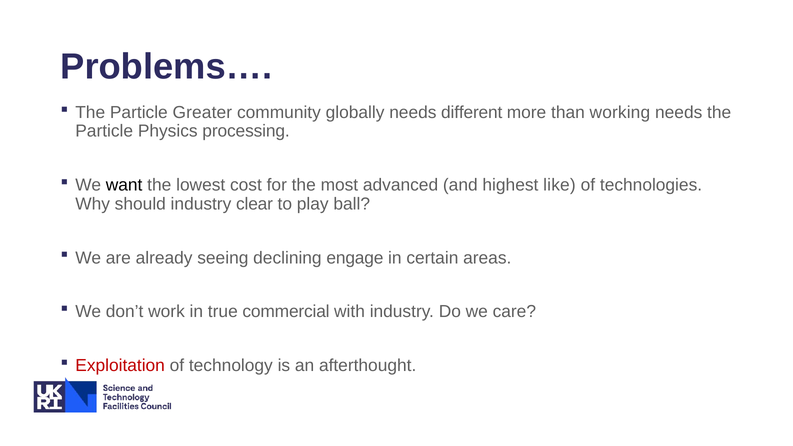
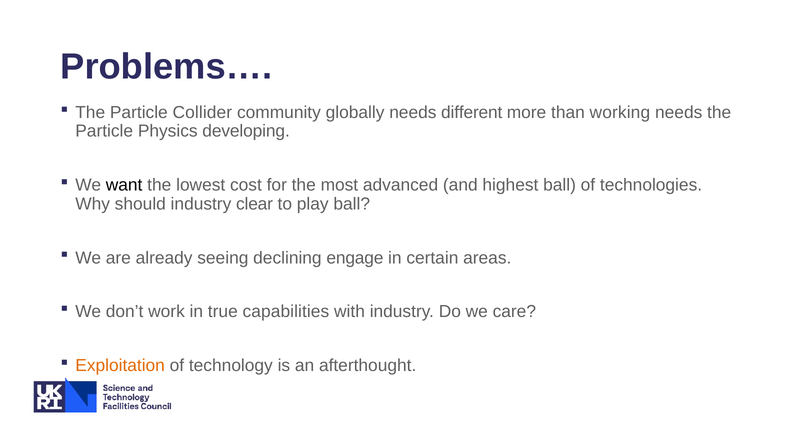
Greater: Greater -> Collider (202, 112)
processing: processing -> developing (246, 131)
highest like: like -> ball (560, 185)
commercial: commercial -> capabilities (286, 312)
Exploitation colour: red -> orange (120, 366)
